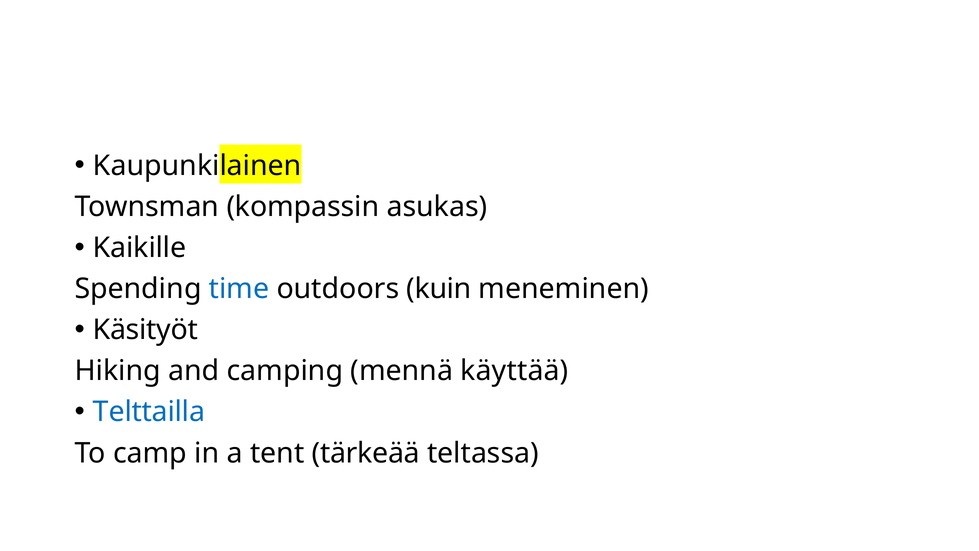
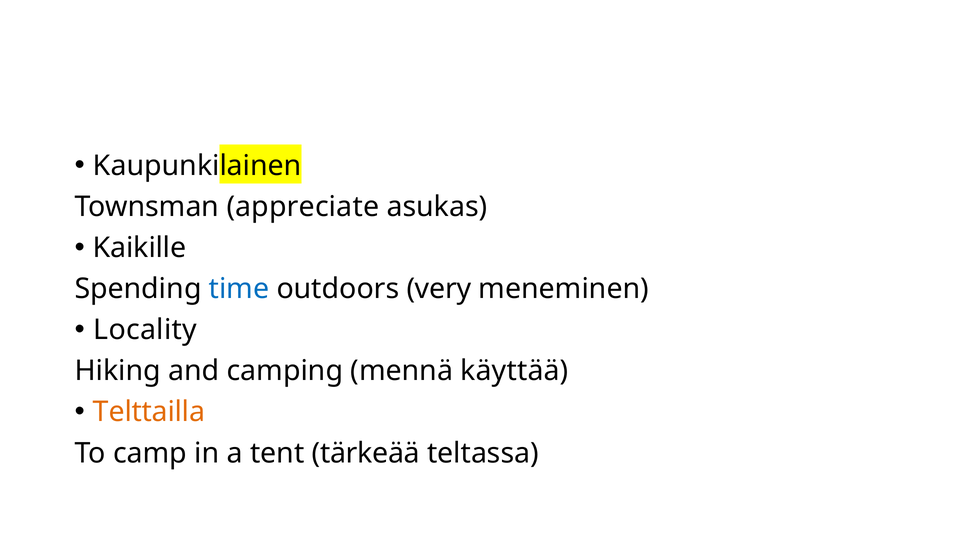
kompassin: kompassin -> appreciate (303, 207)
kuin: kuin -> very (439, 289)
Käsityöt: Käsityöt -> Locality (145, 330)
Telttailla colour: blue -> orange (149, 412)
